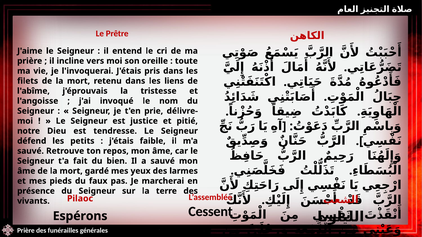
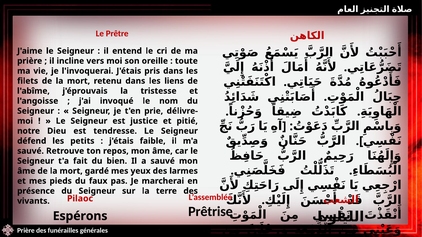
Cessent: Cessent -> Prêtrise (211, 212)
